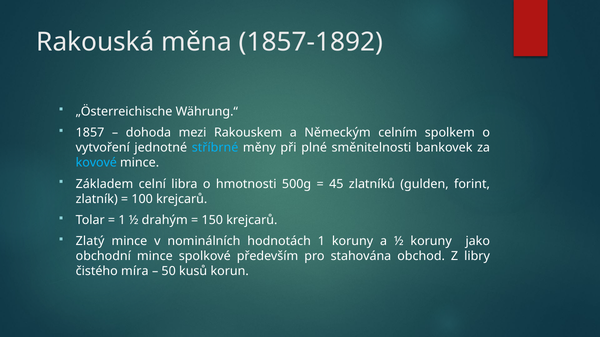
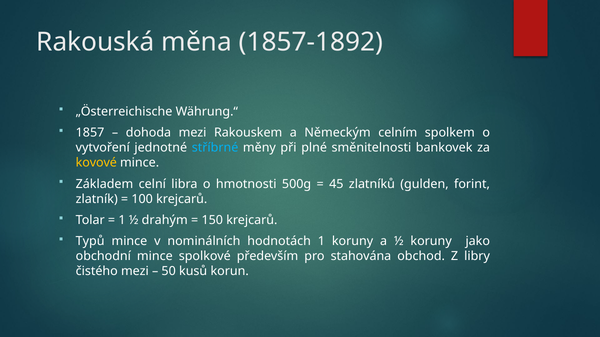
kovové colour: light blue -> yellow (96, 163)
Zlatý: Zlatý -> Typů (90, 242)
čistého míra: míra -> mezi (135, 272)
